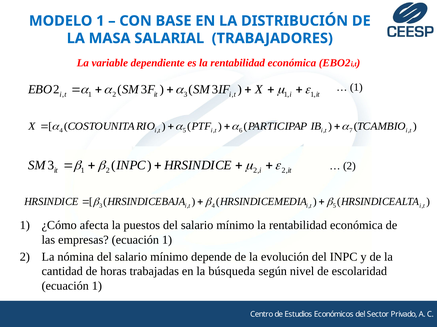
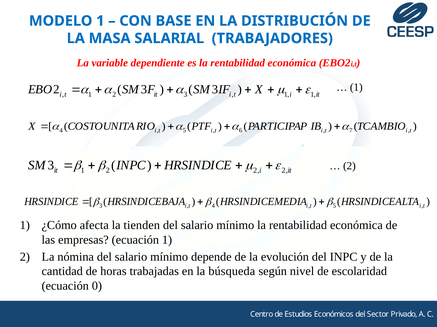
puestos: puestos -> tienden (142, 226)
1: 1 -> 0 (97, 286)
